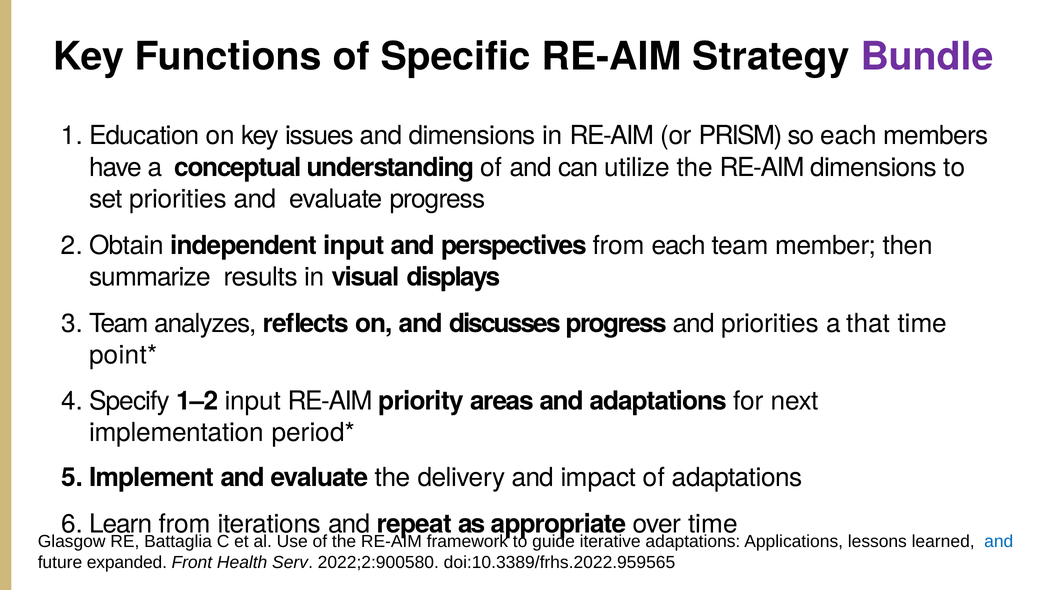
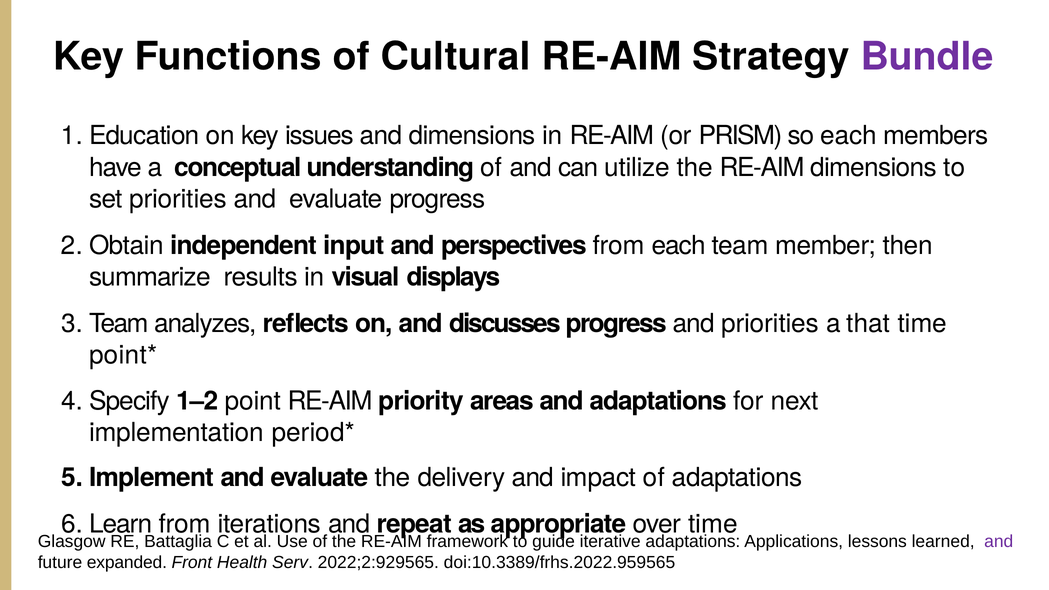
Specific: Specific -> Cultural (456, 57)
1–2 input: input -> point (253, 401)
and colour: blue -> purple (999, 541)
2022;2:900580: 2022;2:900580 -> 2022;2:929565 (378, 562)
